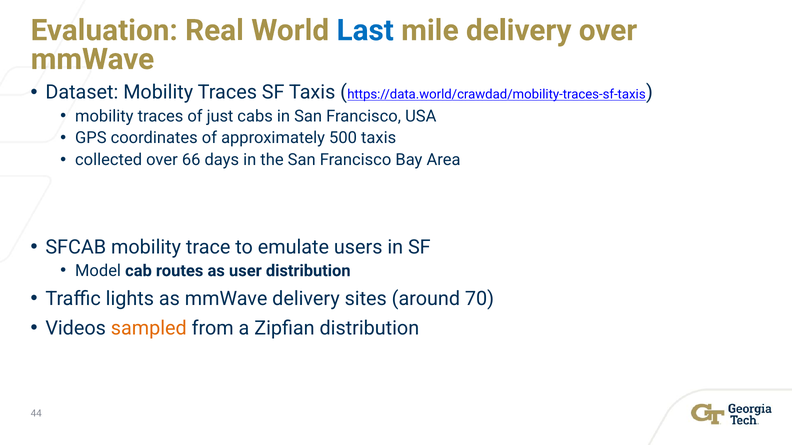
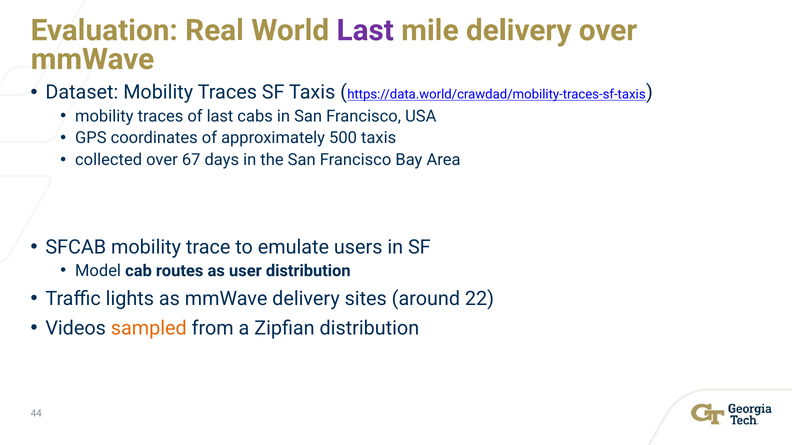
Last colour: blue -> purple (365, 30)
of just: just -> last (220, 116)
66: 66 -> 67 (191, 160)
70: 70 -> 22 (480, 299)
